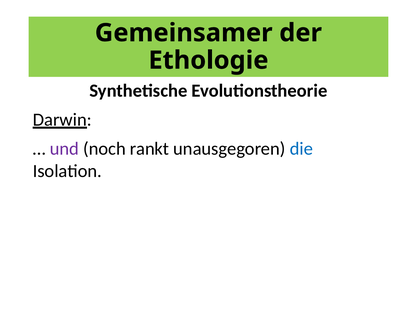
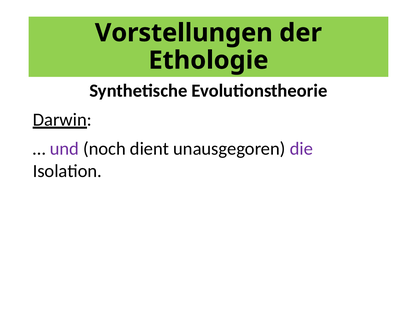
Gemeinsamer: Gemeinsamer -> Vorstellungen (184, 33)
rankt: rankt -> dient (149, 149)
die colour: blue -> purple (301, 149)
